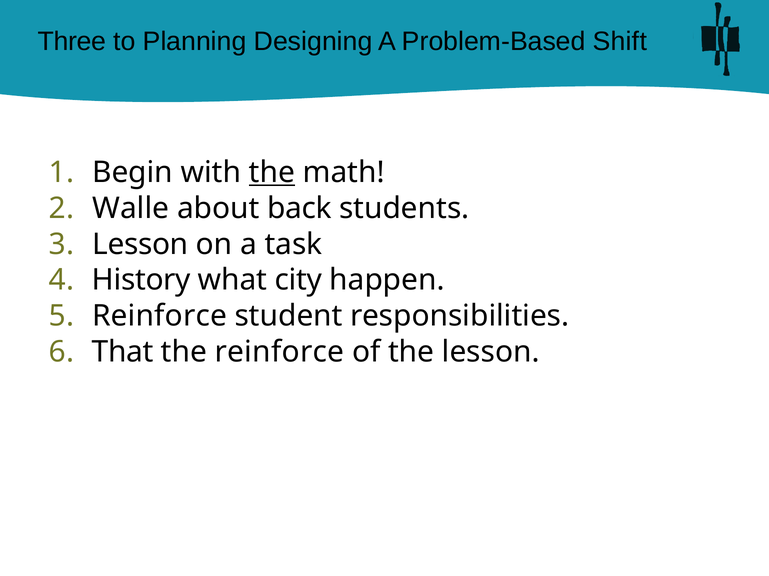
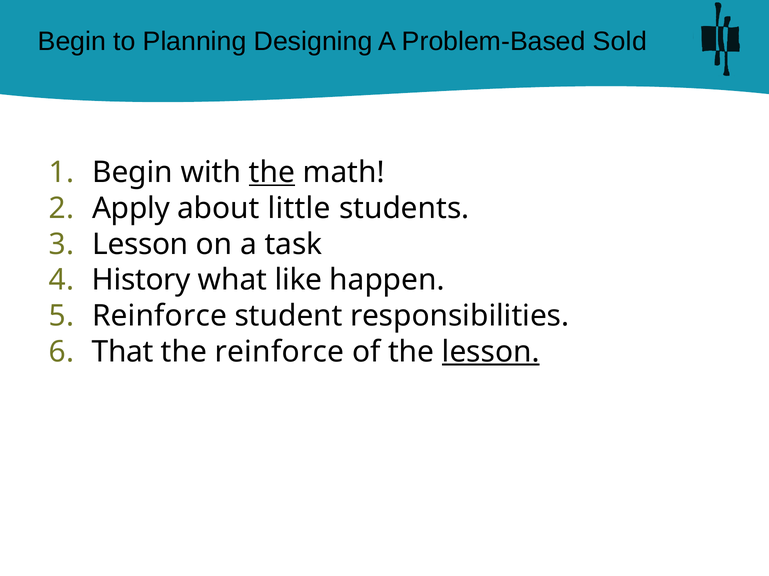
Three: Three -> Begin (72, 42)
Shift: Shift -> Sold (620, 42)
Walle: Walle -> Apply (131, 209)
back: back -> little (299, 209)
city: city -> like (298, 280)
lesson underline: none -> present (491, 352)
